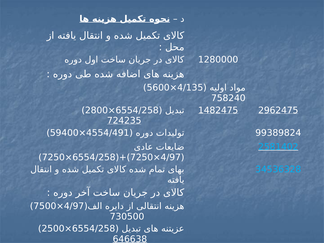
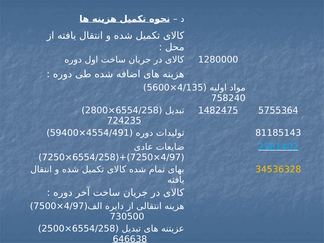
2962475: 2962475 -> 5755364 (278, 110)
99389824: 99389824 -> 81185143 (278, 133)
34536328 colour: light blue -> yellow (278, 170)
